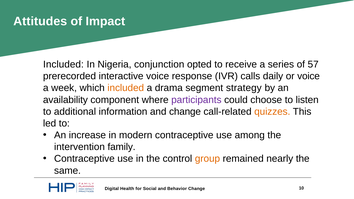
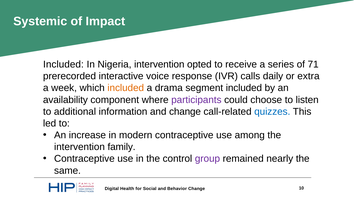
Attitudes: Attitudes -> Systemic (40, 21)
Nigeria conjunction: conjunction -> intervention (159, 64)
57: 57 -> 71 (313, 64)
or voice: voice -> extra (308, 76)
segment strategy: strategy -> included (244, 88)
quizzes colour: orange -> blue (272, 112)
group colour: orange -> purple (207, 159)
